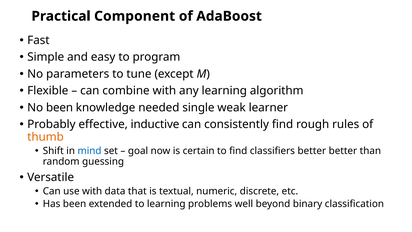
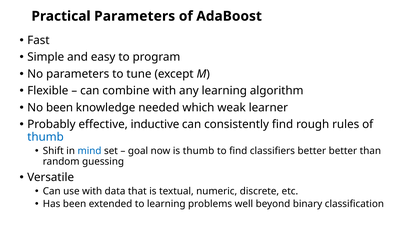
Practical Component: Component -> Parameters (135, 16)
single: single -> which (198, 108)
thumb colour: orange -> blue (46, 137)
is certain: certain -> thumb (199, 151)
